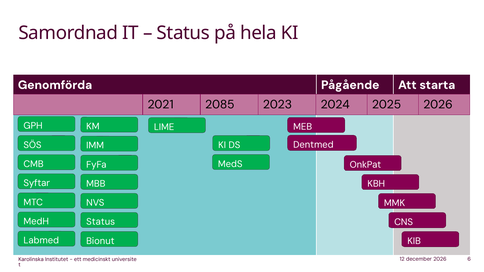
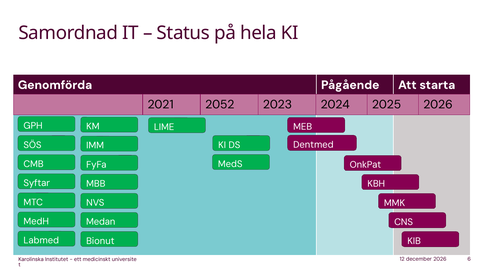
2085: 2085 -> 2052 (220, 105)
Status: Status -> Medan (101, 222)
